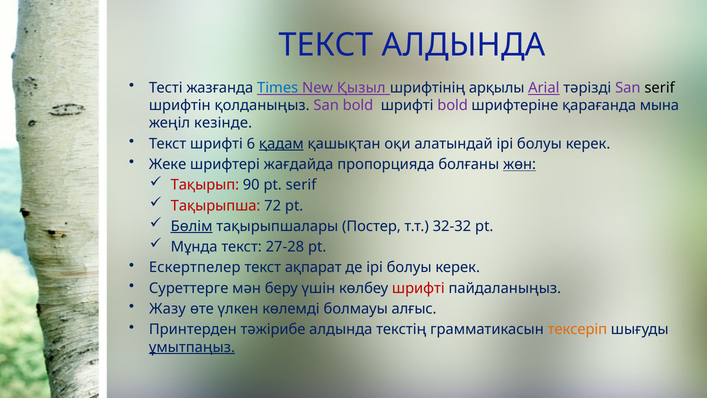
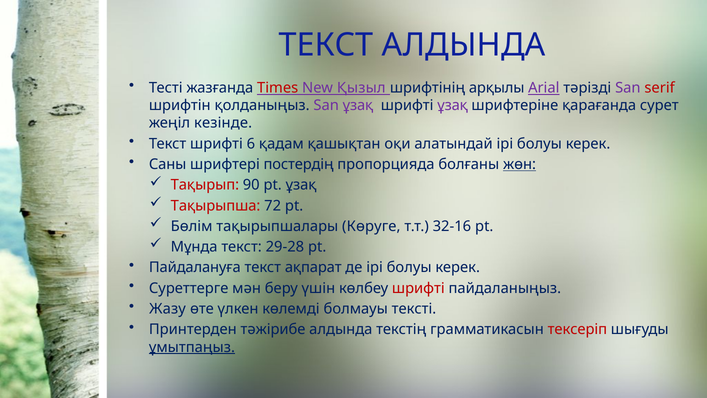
Times colour: blue -> red (278, 88)
serif colour: black -> red (660, 88)
San bold: bold -> ұзақ (358, 105)
шрифті bold: bold -> ұзақ (453, 105)
мына: мына -> сурет (659, 105)
қадам underline: present -> none (281, 144)
Жеке: Жеке -> Саны (168, 164)
жағдайда: жағдайда -> постердің (299, 164)
pt serif: serif -> ұзақ (301, 185)
Бөлім underline: present -> none (192, 226)
Постер: Постер -> Көруге (371, 226)
32-32: 32-32 -> 32-16 (452, 226)
27-28: 27-28 -> 29-28 (285, 247)
Ескертпелер: Ескертпелер -> Пайдалануға (195, 267)
алғыс: алғыс -> тексті (414, 309)
тексеріп colour: orange -> red (577, 329)
